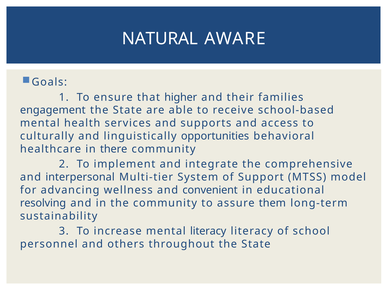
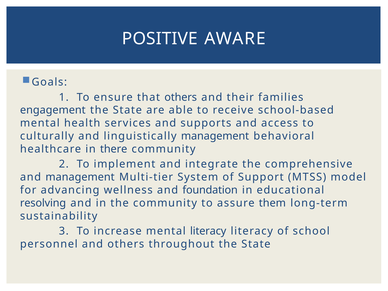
NATURAL: NATURAL -> POSITIVE (160, 39)
that higher: higher -> others (181, 97)
linguistically opportunities: opportunities -> management (215, 136)
and interpersonal: interpersonal -> management (80, 177)
convenient: convenient -> foundation (210, 190)
